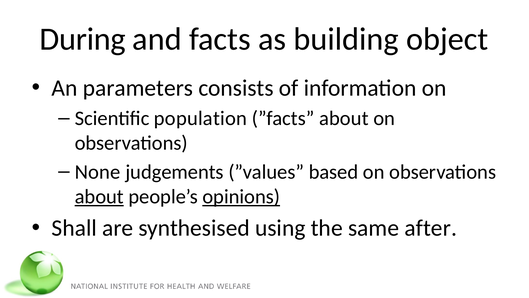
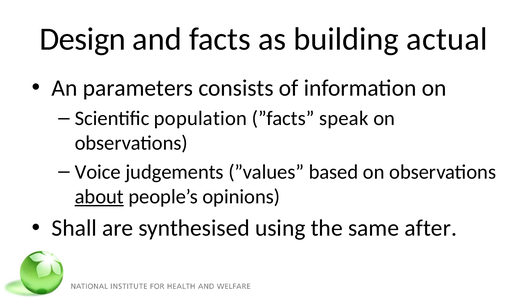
During: During -> Design (83, 39)
object: object -> actual (447, 39)
”facts about: about -> speak (344, 118)
None: None -> Voice (98, 172)
opinions underline: present -> none (241, 196)
